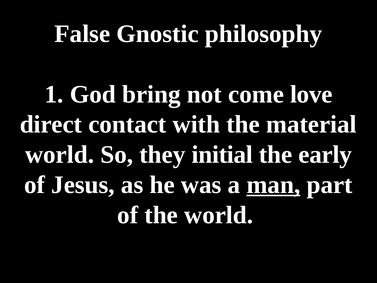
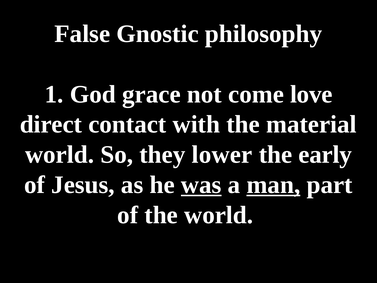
bring: bring -> grace (151, 94)
initial: initial -> lower (222, 154)
was underline: none -> present (201, 185)
